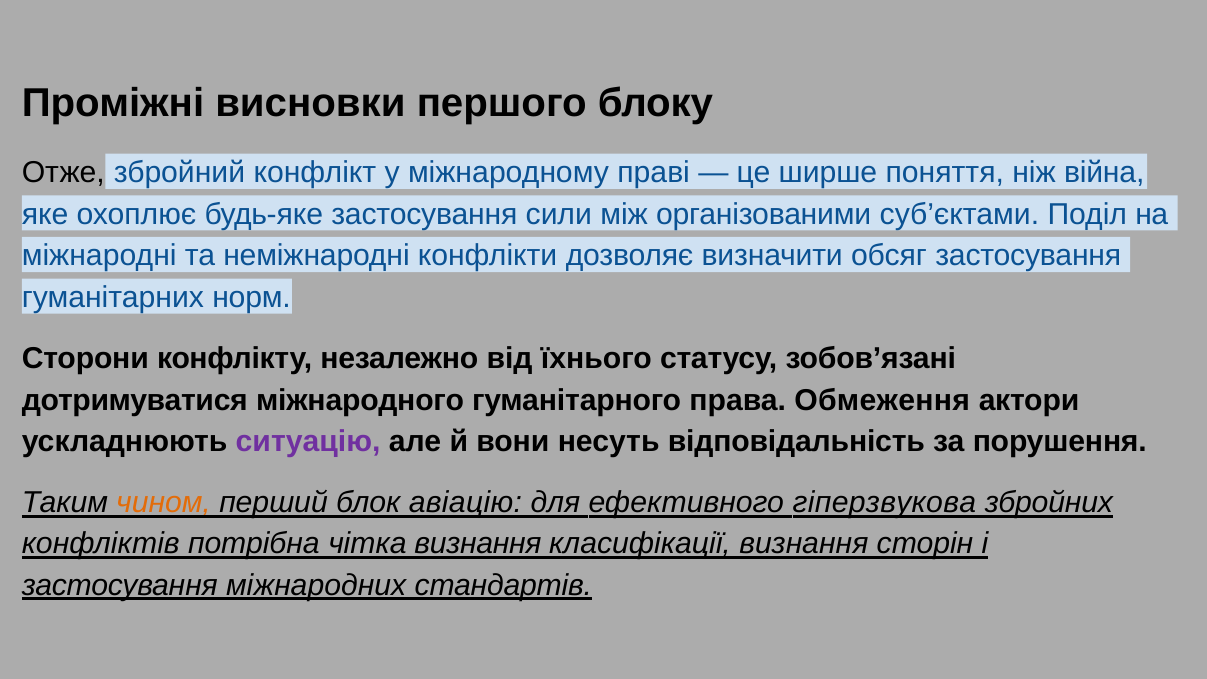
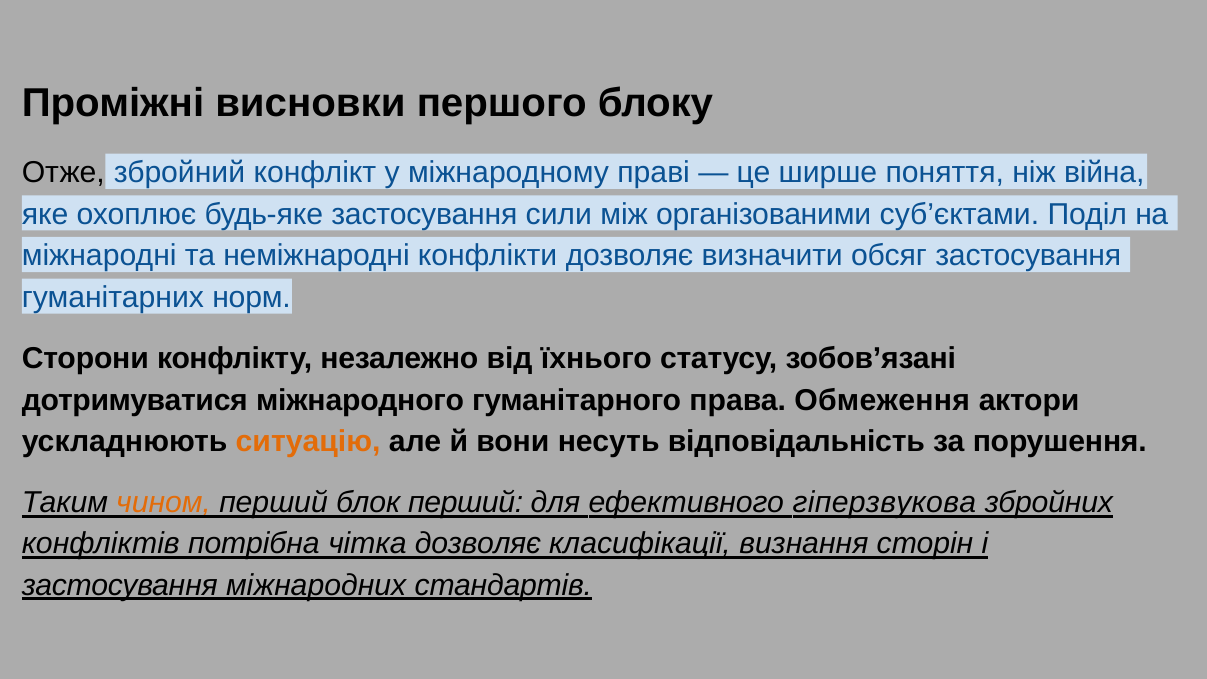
ситуацію colour: purple -> orange (308, 441)
блок авіацію: авіацію -> перший (466, 503)
чітка визнання: визнання -> дозволяє (478, 544)
